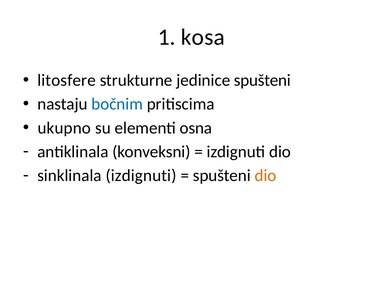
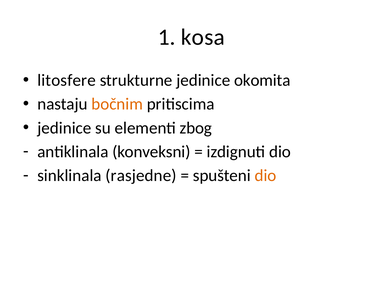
jedinice spušteni: spušteni -> okomita (262, 80)
bočnim colour: blue -> orange (117, 104)
ukupno: ukupno -> jedinice (64, 128)
osna: osna -> zbog (196, 128)
sinklinala izdignuti: izdignuti -> rasjedne (141, 176)
